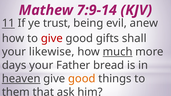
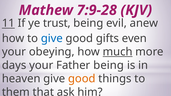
7:9-14: 7:9-14 -> 7:9-28 (97, 10)
give colour: red -> blue (52, 38)
shall: shall -> even (134, 38)
likewise: likewise -> obeying (52, 52)
Father bread: bread -> being (109, 65)
heaven underline: present -> none (21, 79)
